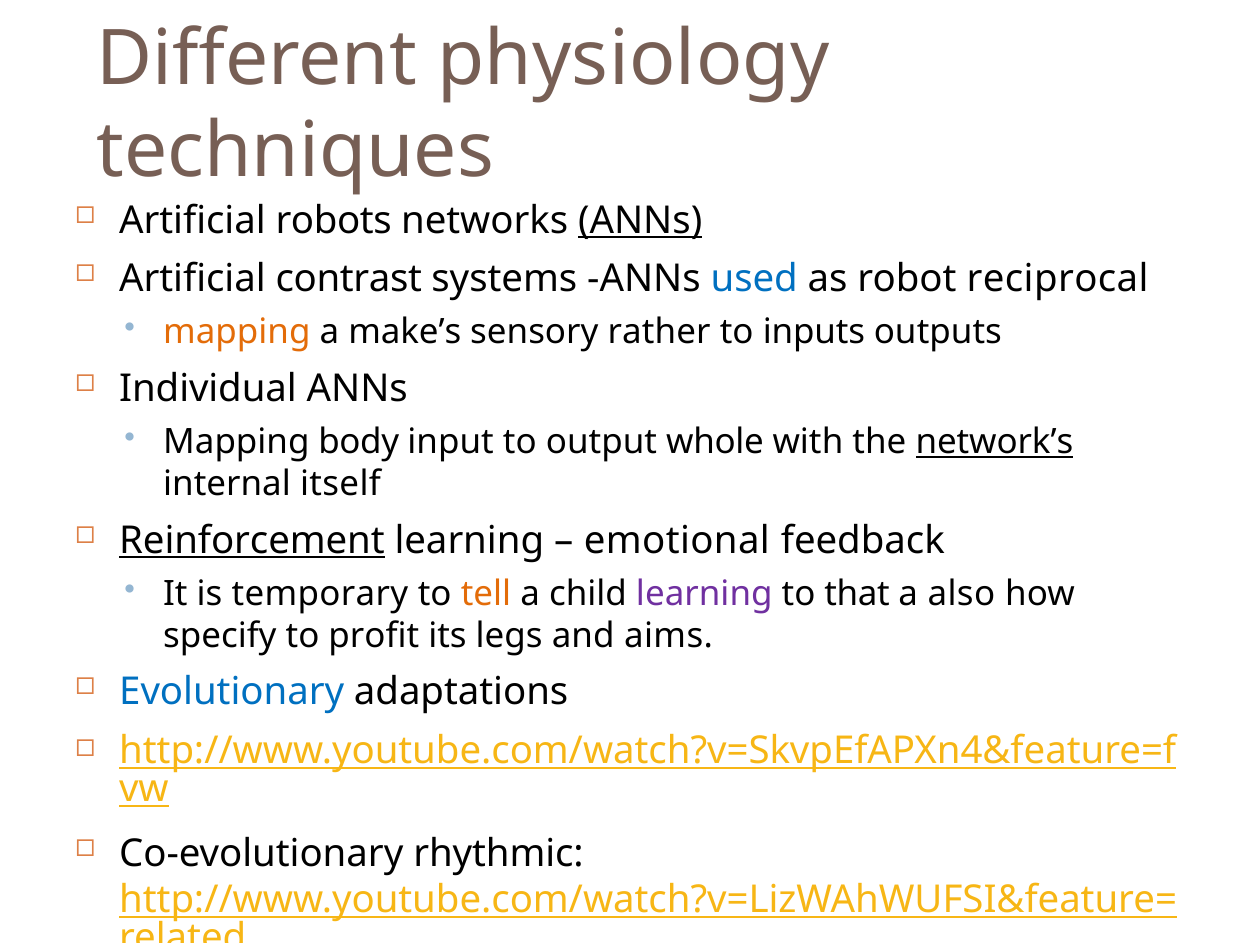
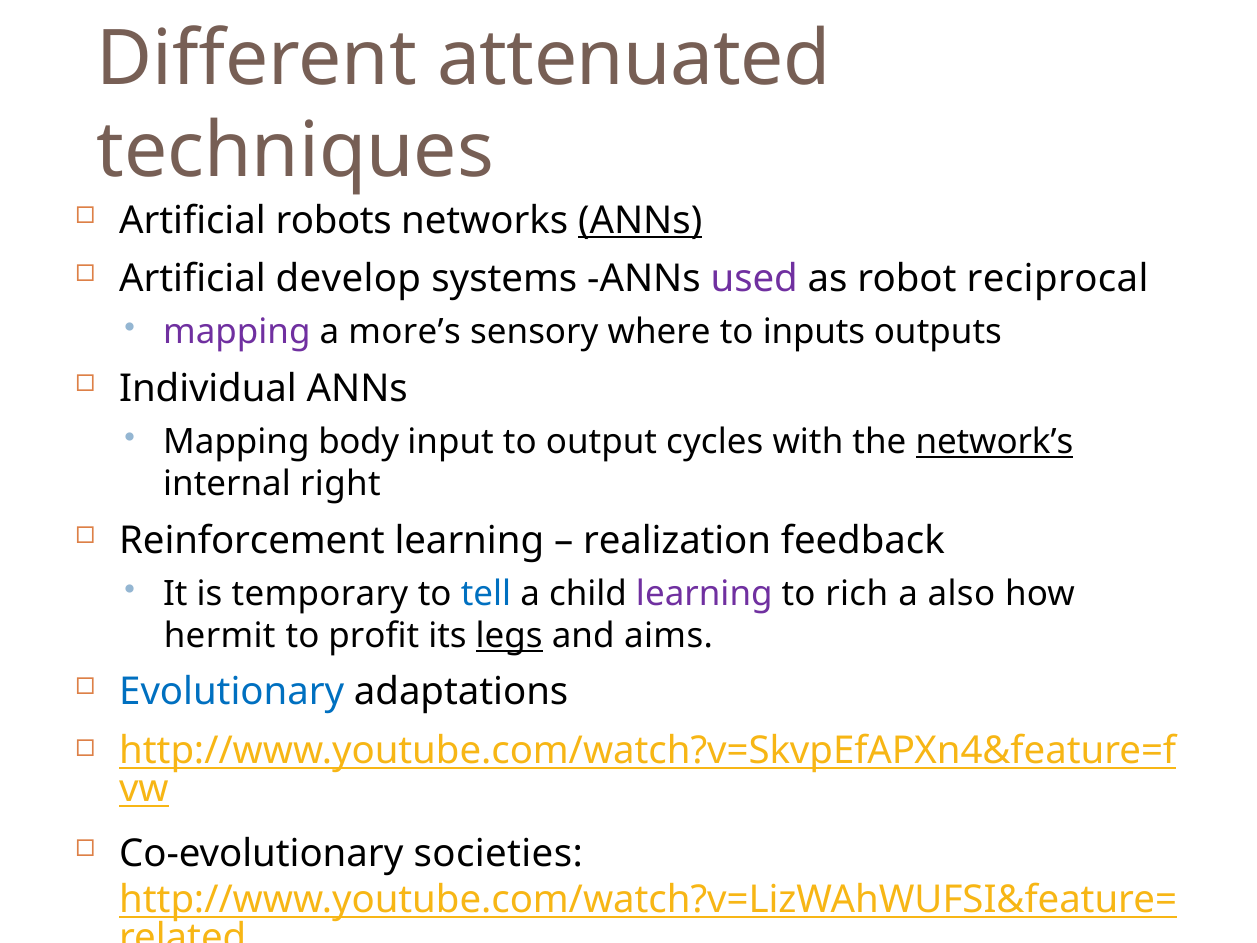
physiology: physiology -> attenuated (634, 59)
contrast: contrast -> develop (348, 279)
used colour: blue -> purple (754, 279)
mapping colour: orange -> purple (237, 332)
make’s: make’s -> more’s (405, 332)
rather: rather -> where (659, 332)
whole: whole -> cycles (715, 442)
itself: itself -> right (340, 484)
Reinforcement underline: present -> none (252, 540)
emotional: emotional -> realization (677, 540)
tell colour: orange -> blue (486, 594)
that: that -> rich (857, 594)
specify: specify -> hermit (220, 636)
legs underline: none -> present (509, 636)
rhythmic: rhythmic -> societies (498, 853)
